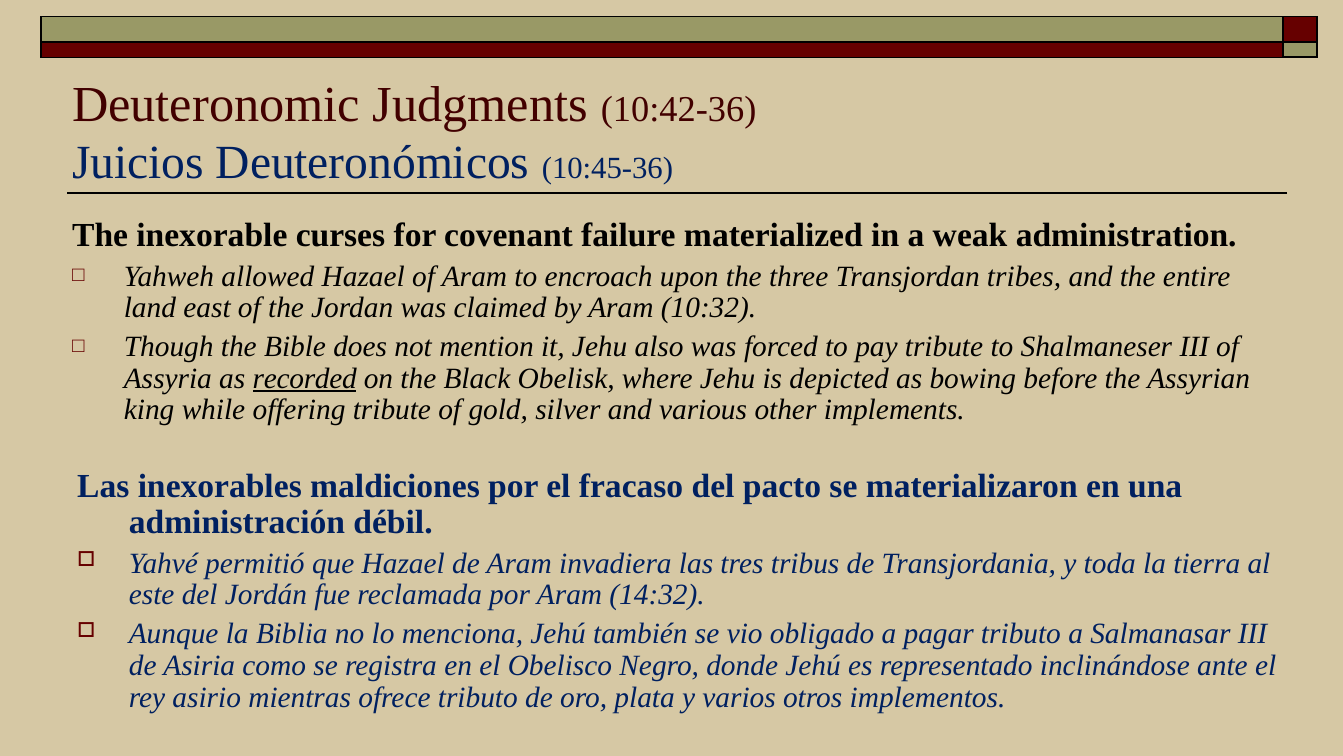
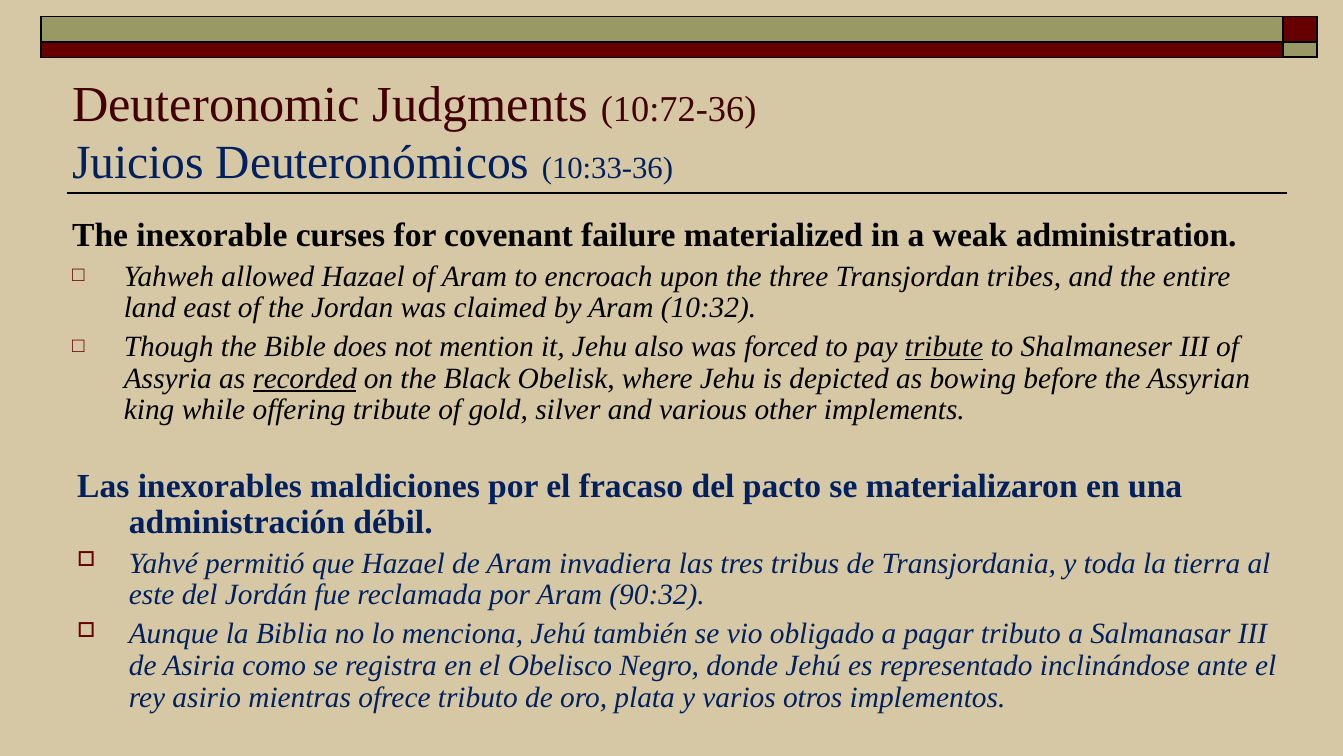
10:42-36: 10:42-36 -> 10:72-36 (679, 109)
10:45-36: 10:45-36 -> 10:33-36 (607, 169)
tribute underline: none -> present (944, 347)
14:32: 14:32 -> 90:32 (657, 595)
